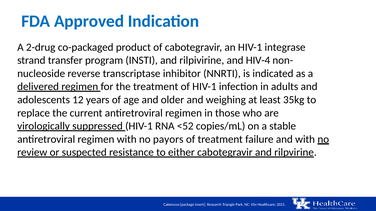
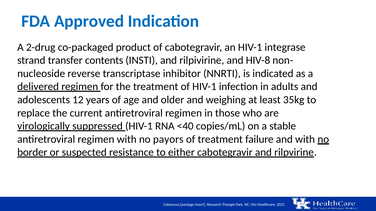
program: program -> contents (104, 61)
HIV-4: HIV-4 -> HIV-8 (258, 61)
<52: <52 -> <40 (185, 126)
review: review -> border (32, 153)
